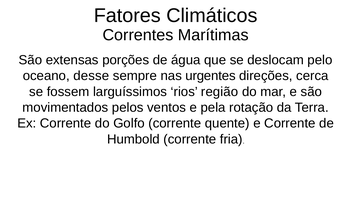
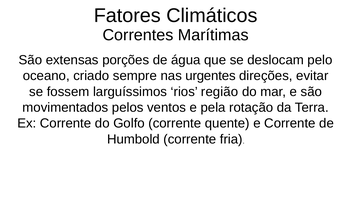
desse: desse -> criado (91, 76)
cerca: cerca -> evitar (312, 76)
